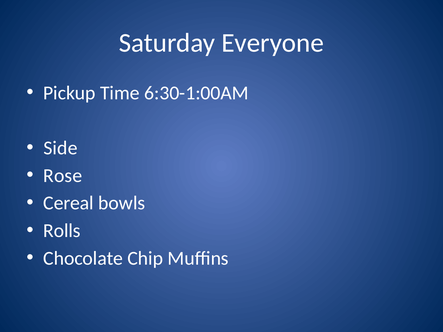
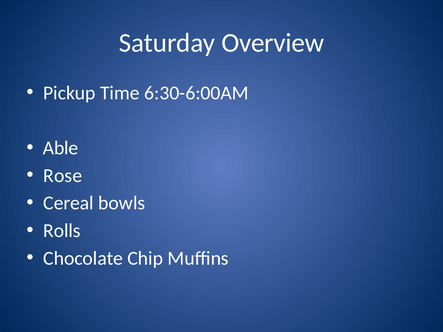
Everyone: Everyone -> Overview (273, 43)
6:30-1:00AM: 6:30-1:00AM -> 6:30-6:00AM (196, 93)
Side: Side -> Able (61, 148)
